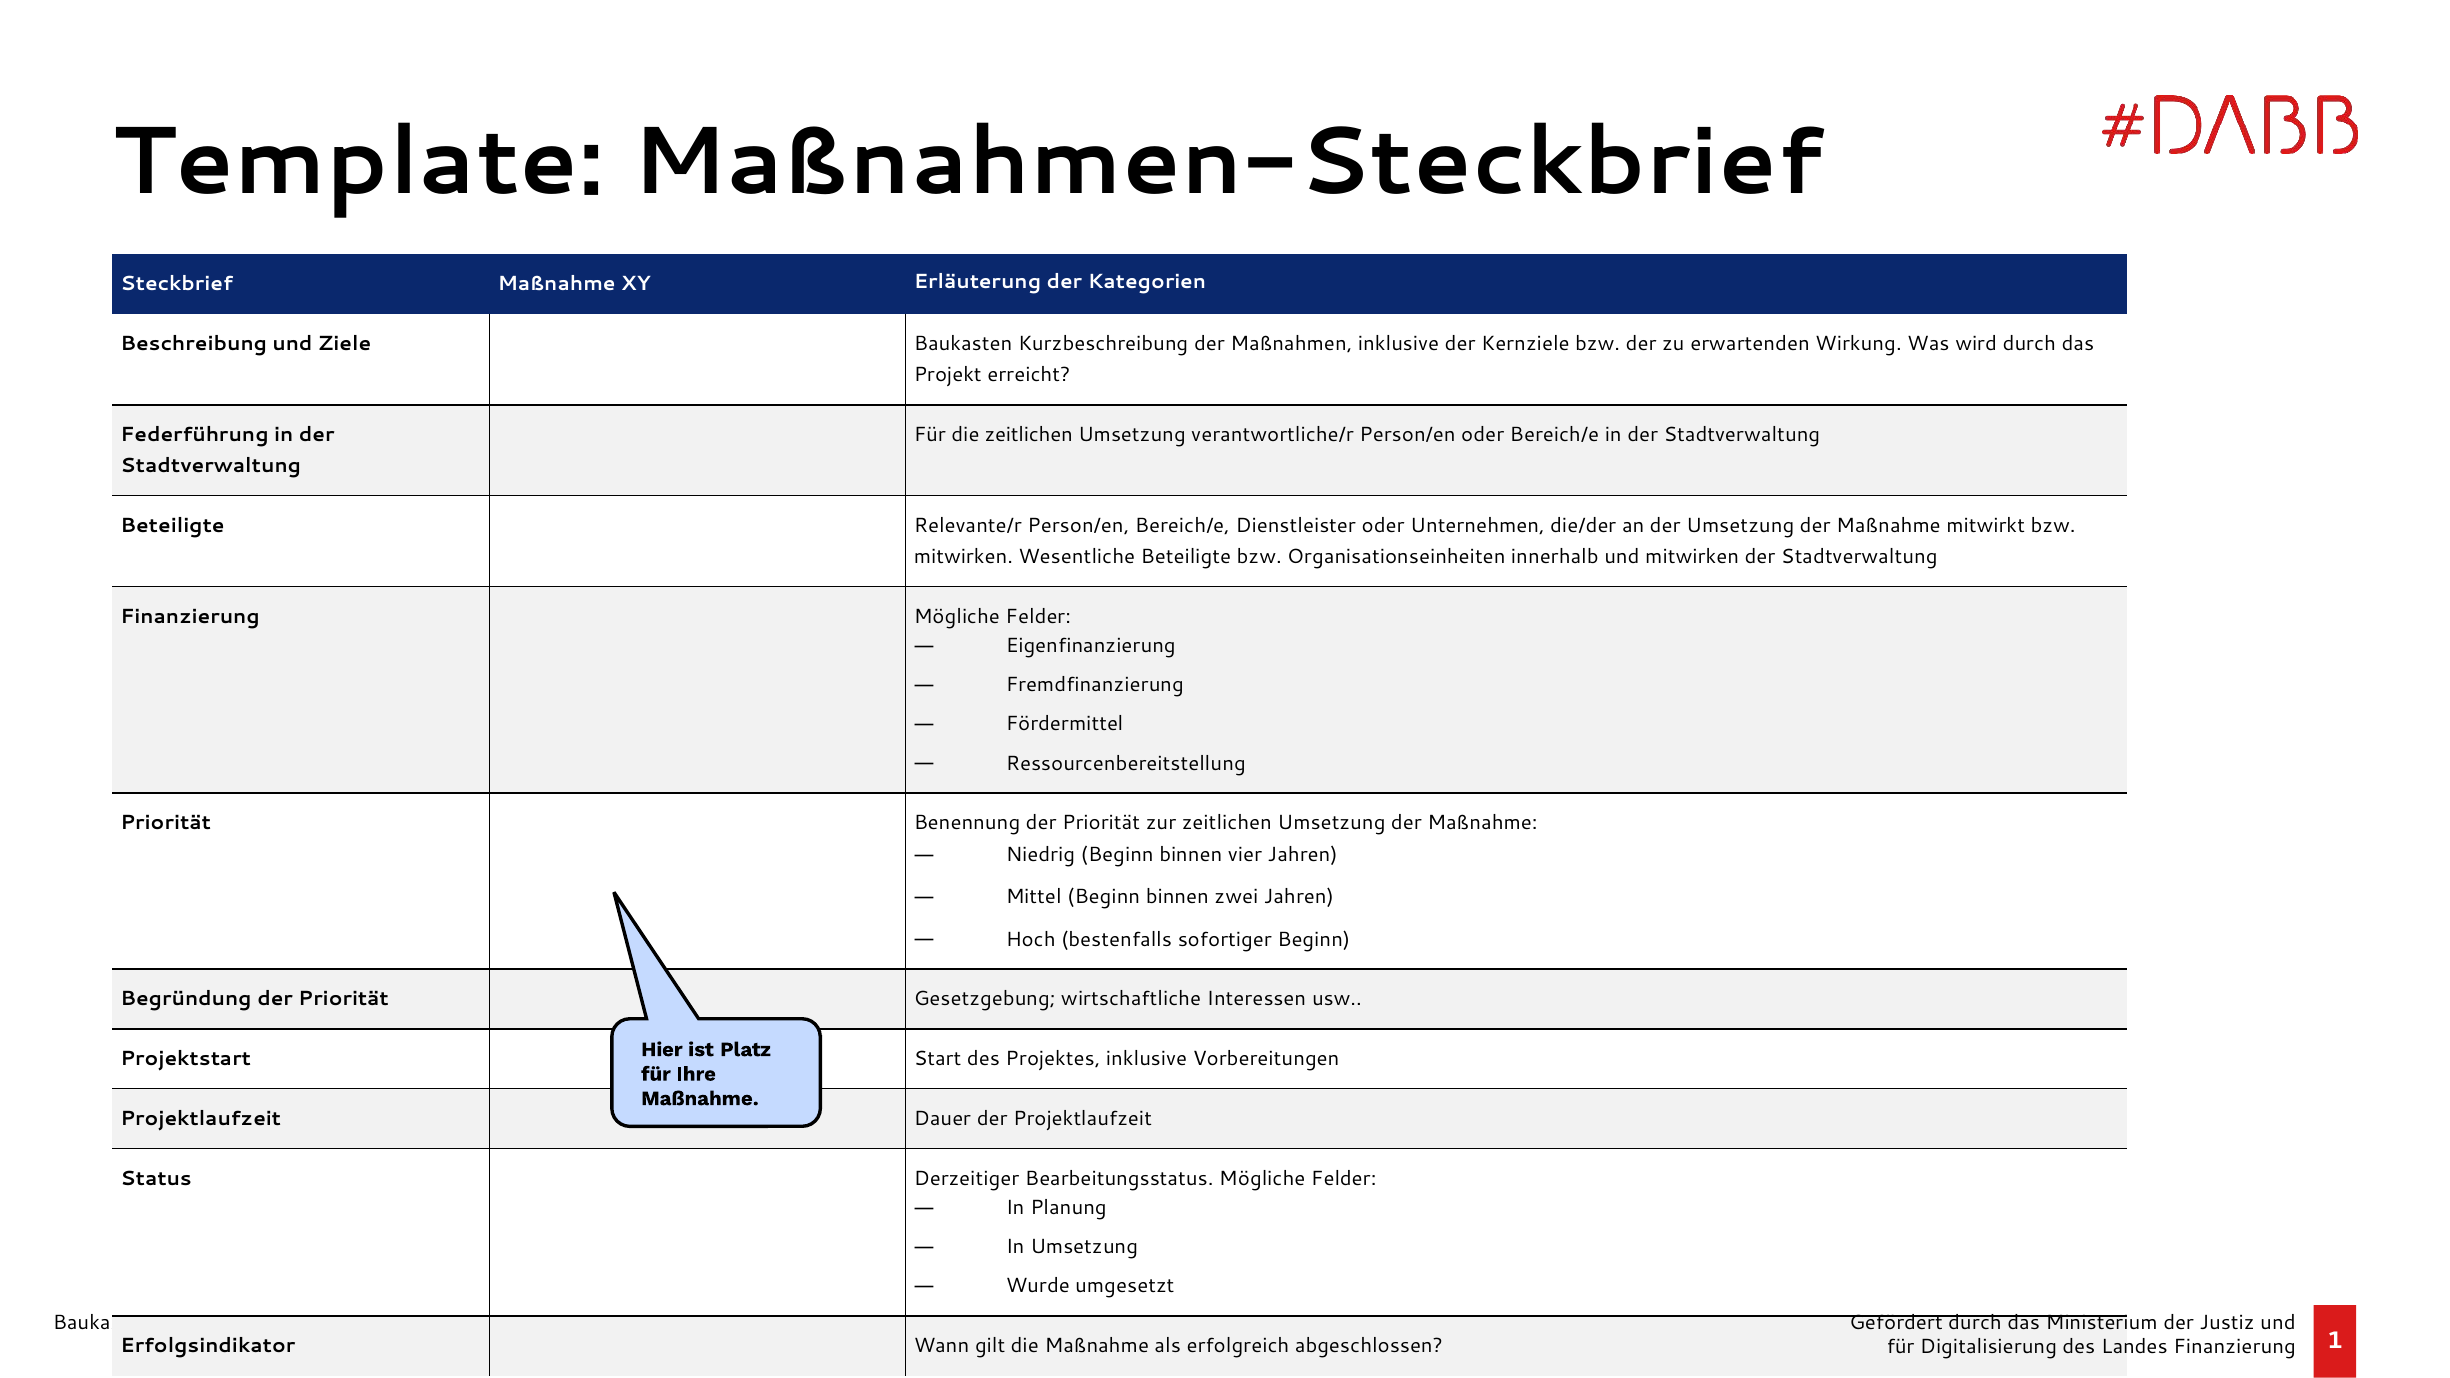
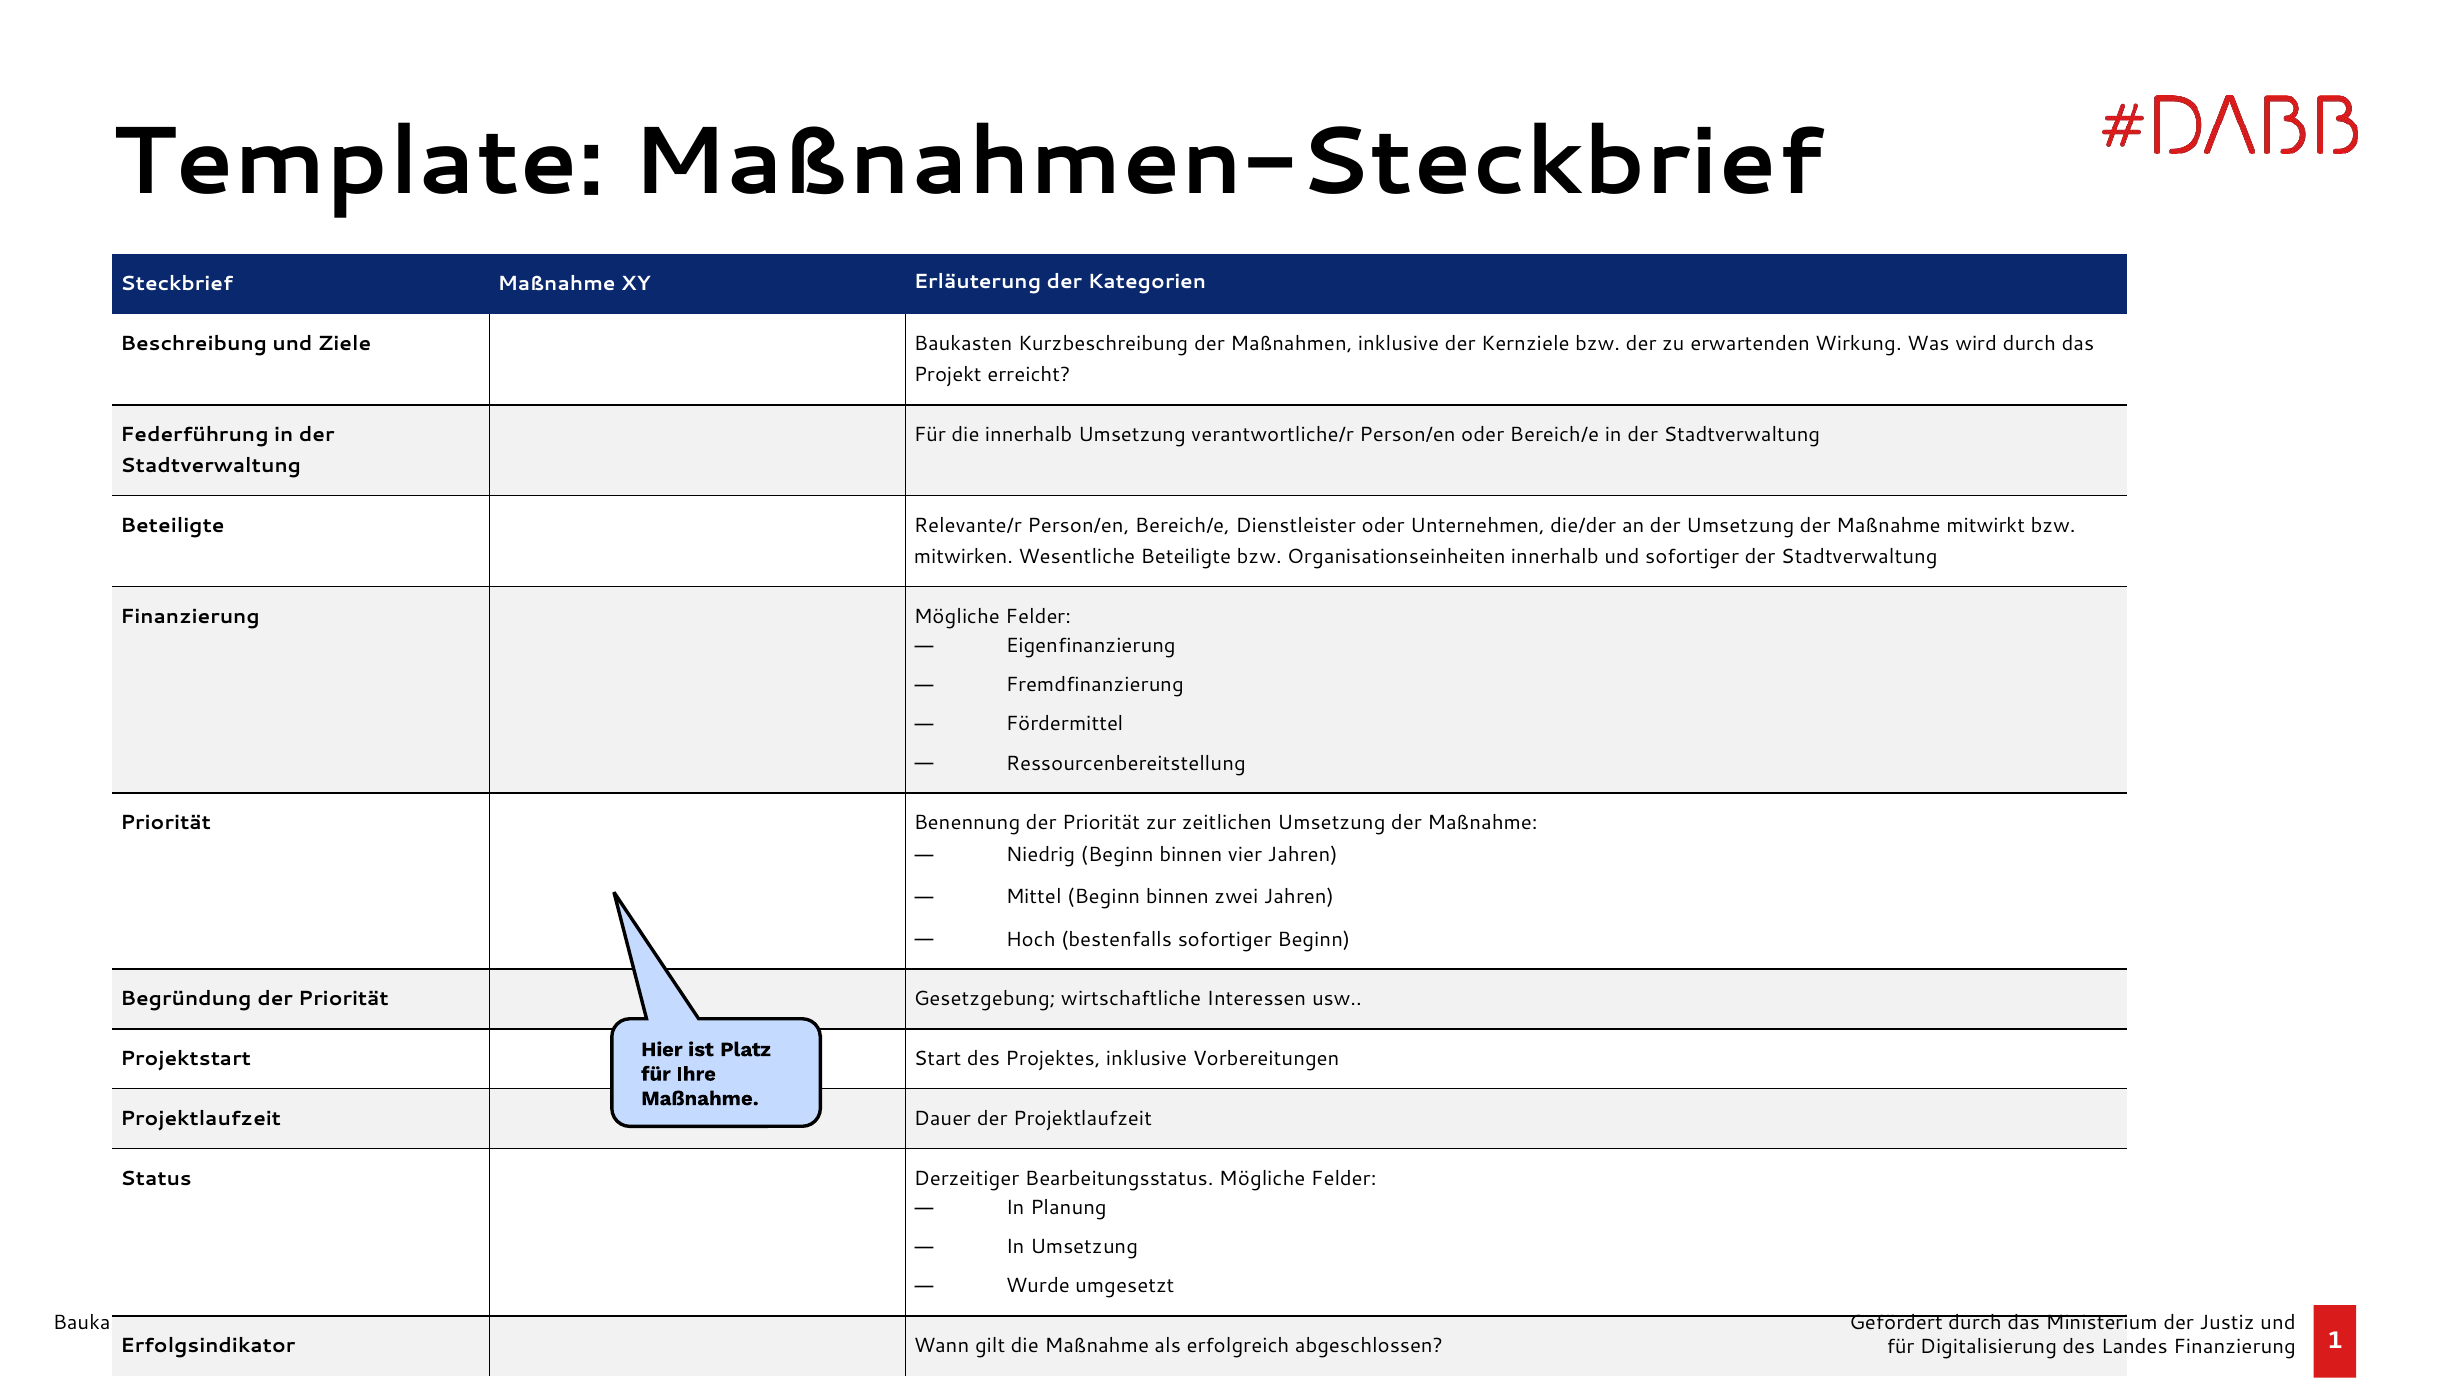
die zeitlichen: zeitlichen -> innerhalb (1029, 435)
und mitwirken: mitwirken -> sofortiger (1692, 557)
